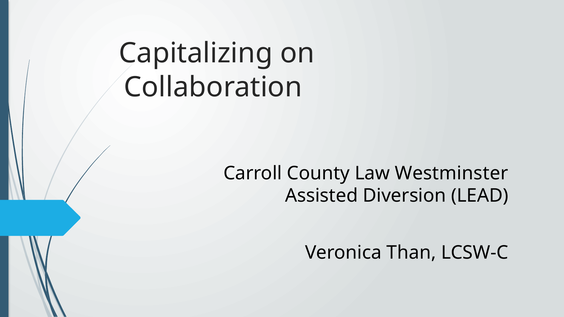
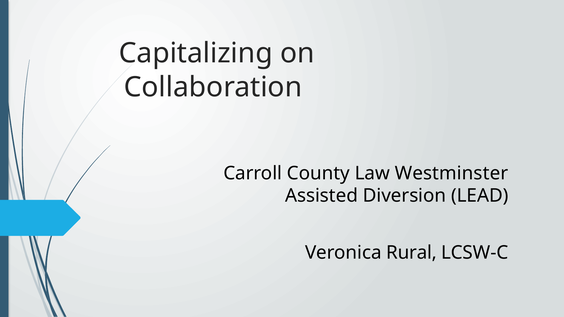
Than: Than -> Rural (412, 253)
